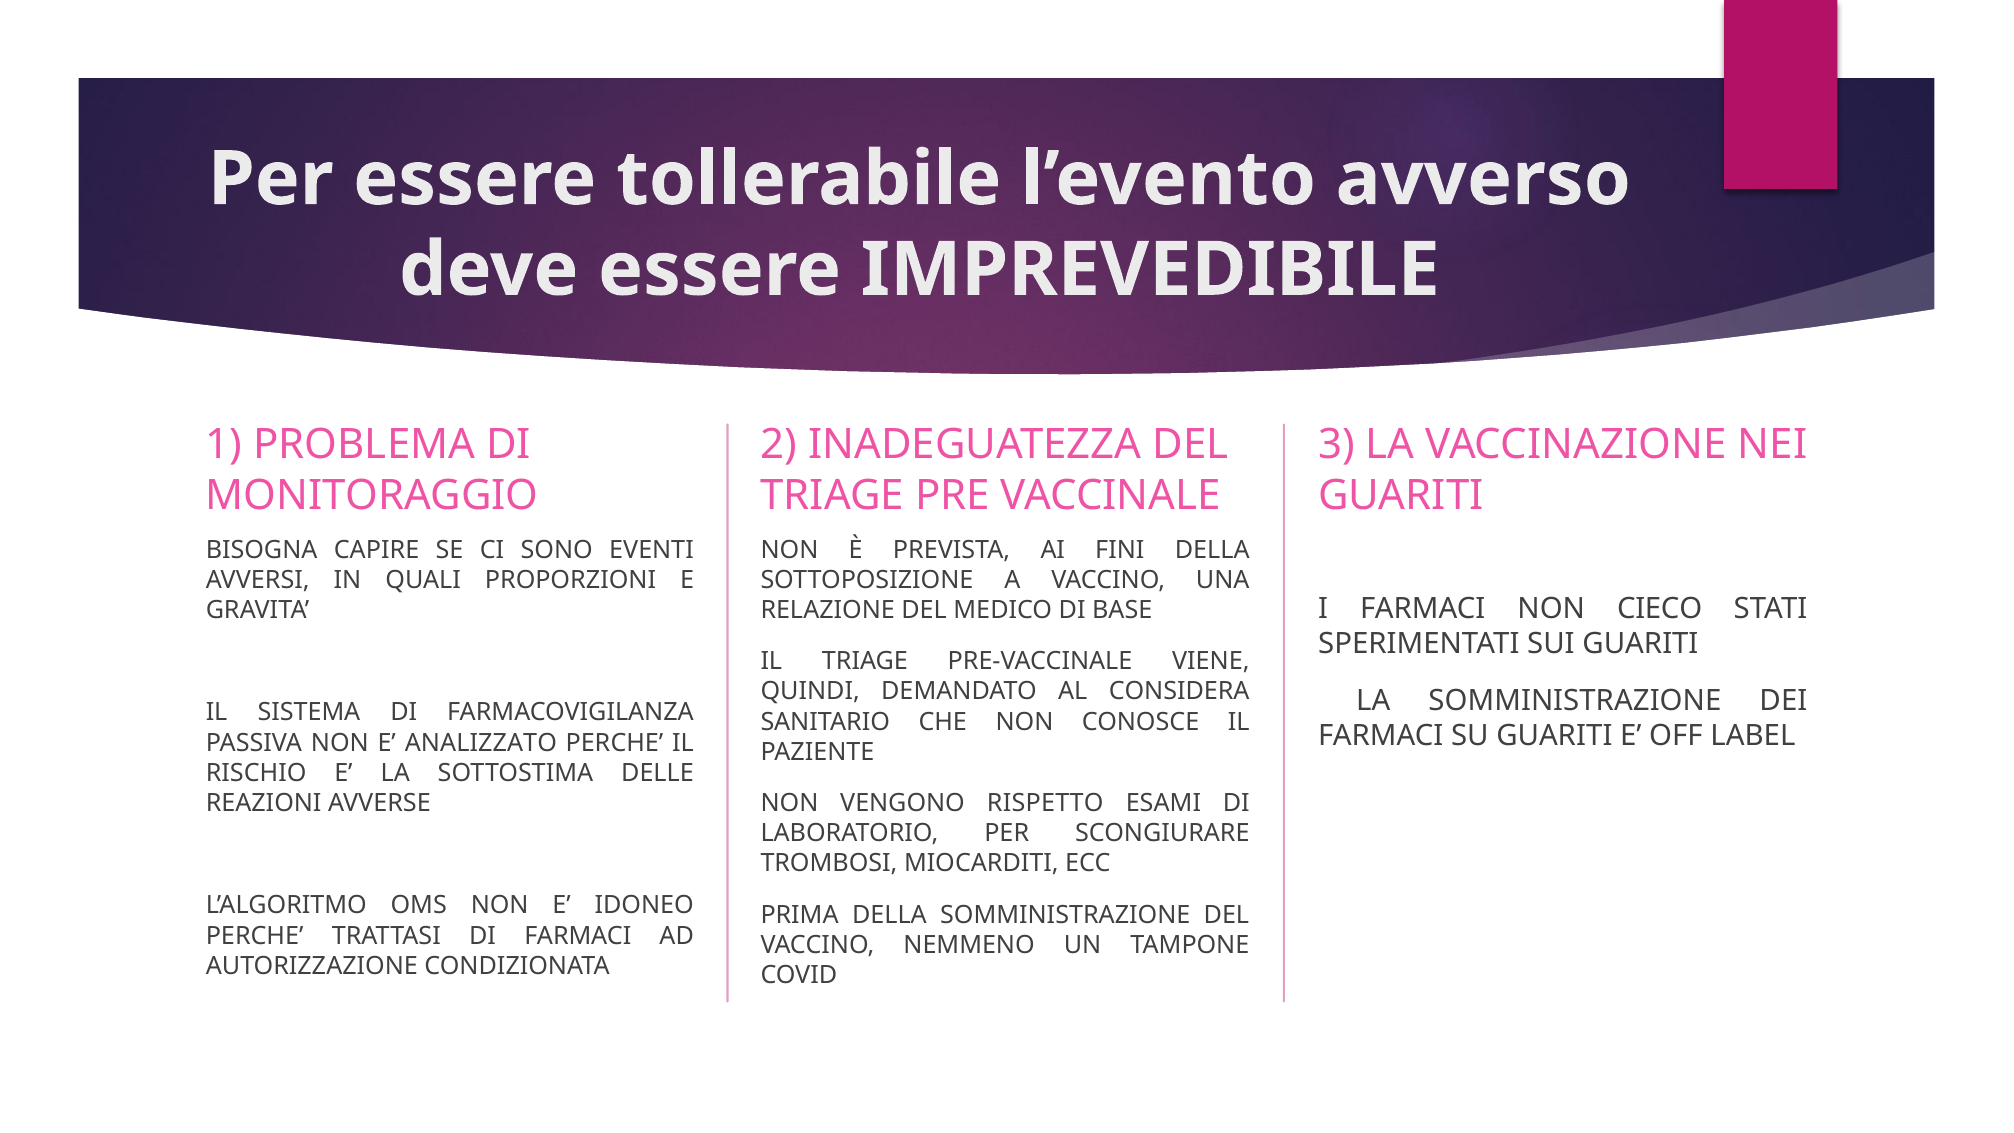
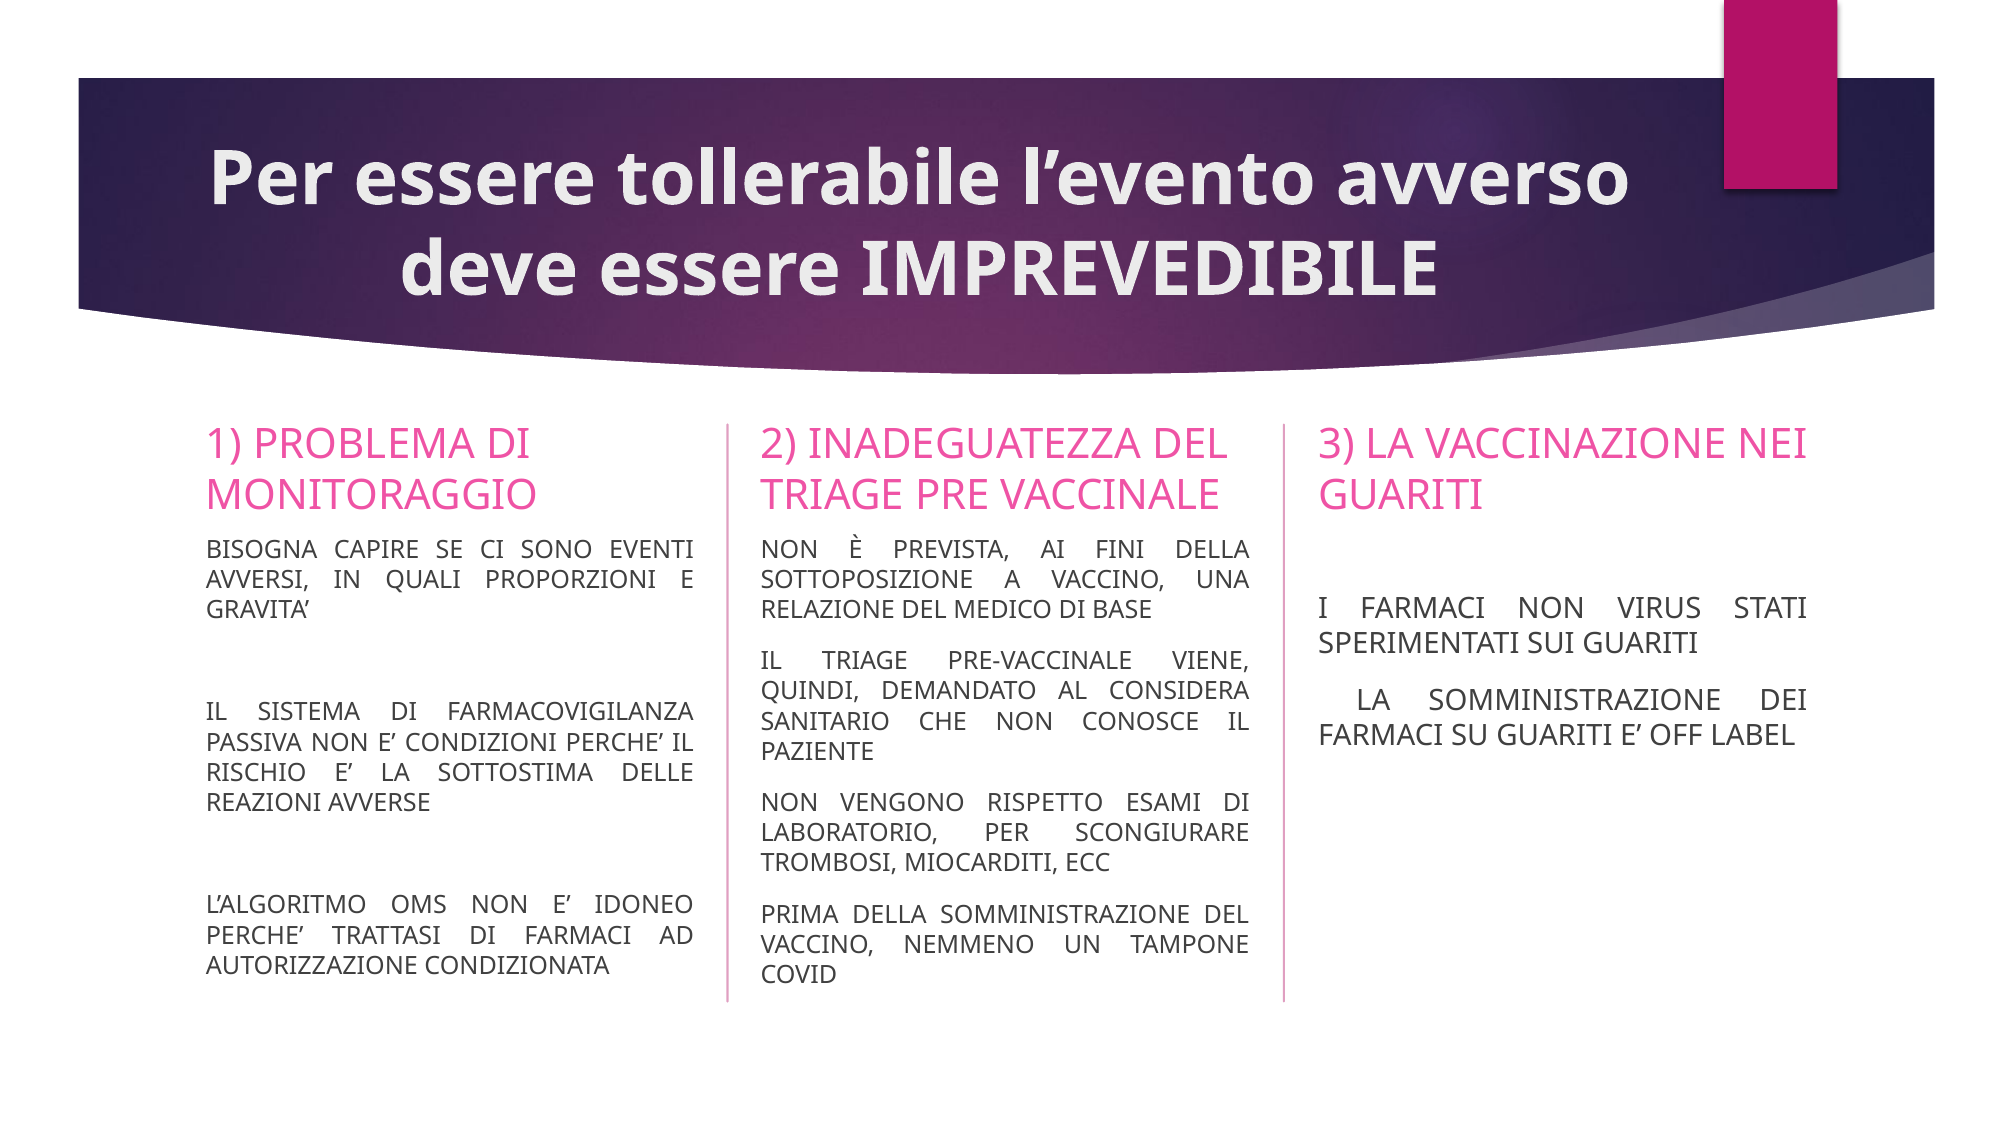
CIECO: CIECO -> VIRUS (1659, 609)
ANALIZZATO: ANALIZZATO -> CONDIZIONI (481, 743)
